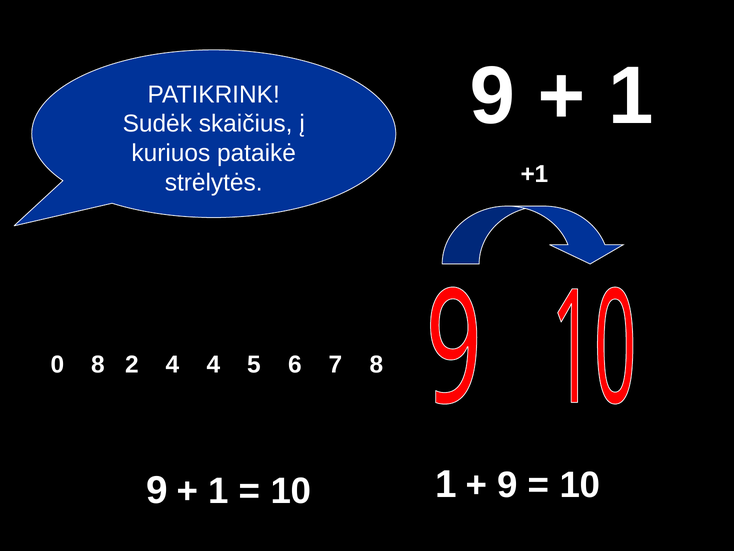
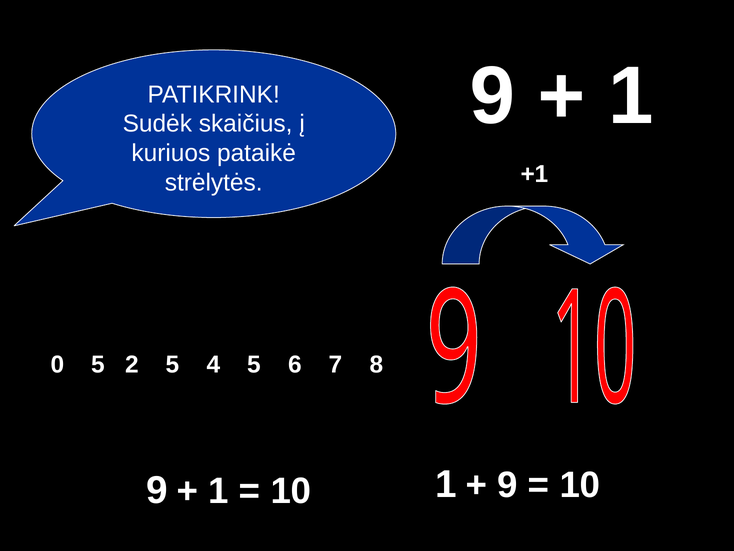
0 8: 8 -> 5 (98, 365)
2 4: 4 -> 5 (173, 365)
